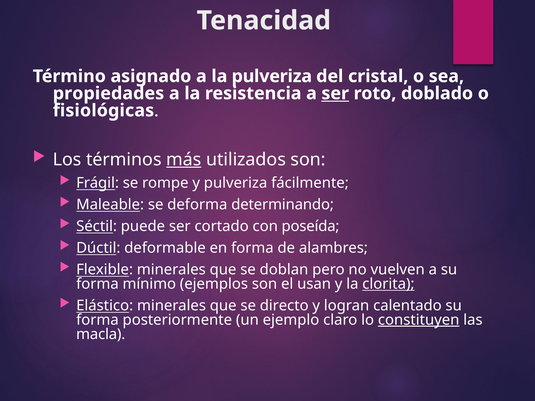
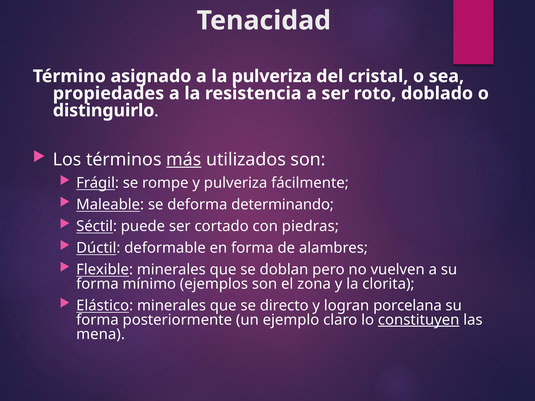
ser underline: present -> none (335, 93)
fisiológicas: fisiológicas -> distinguirlo (104, 111)
poseída: poseída -> piedras (310, 226)
usan: usan -> zona (314, 284)
clorita underline: present -> none (388, 284)
calentado: calentado -> porcelana (407, 306)
macla: macla -> mena (101, 334)
